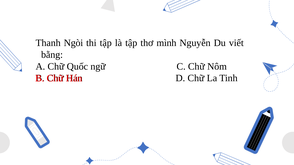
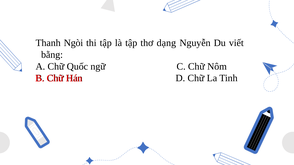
mình: mình -> dạng (166, 43)
